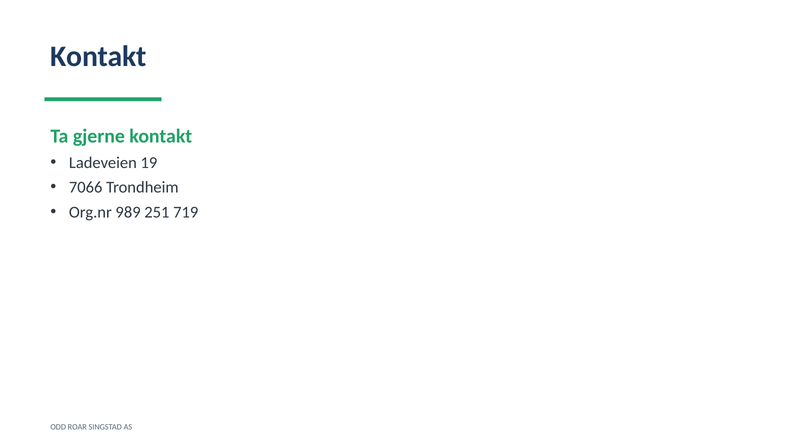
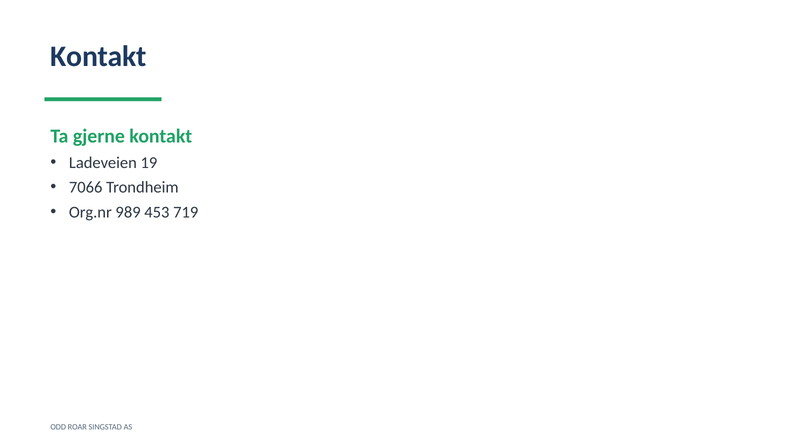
251: 251 -> 453 (157, 212)
